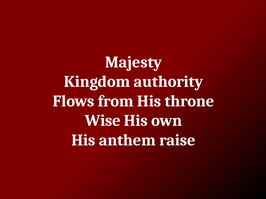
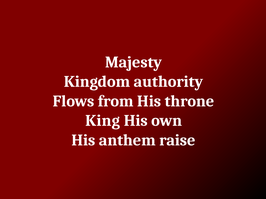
Wise: Wise -> King (103, 121)
